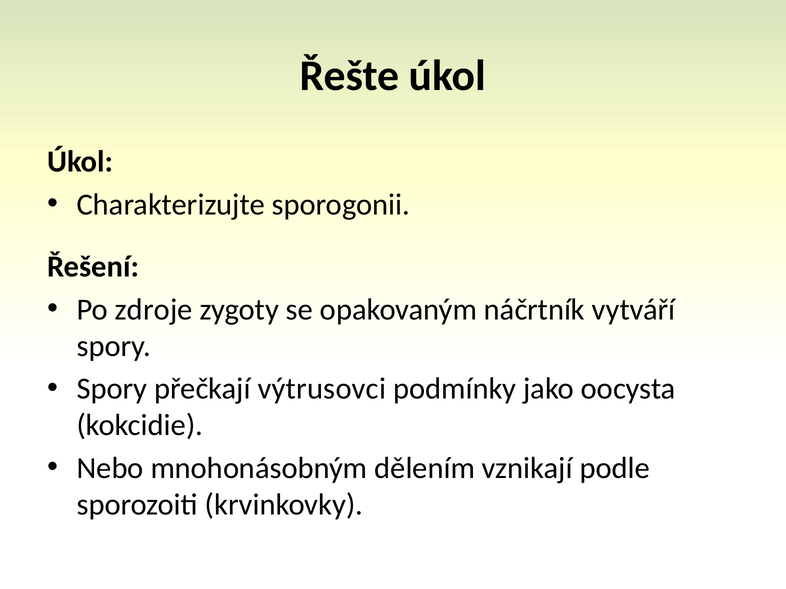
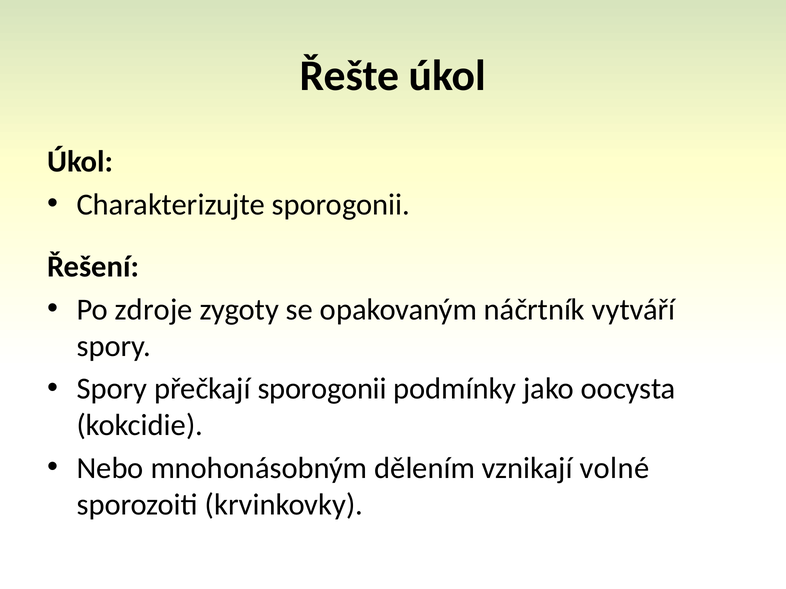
přečkají výtrusovci: výtrusovci -> sporogonii (322, 389)
podle: podle -> volné (615, 468)
